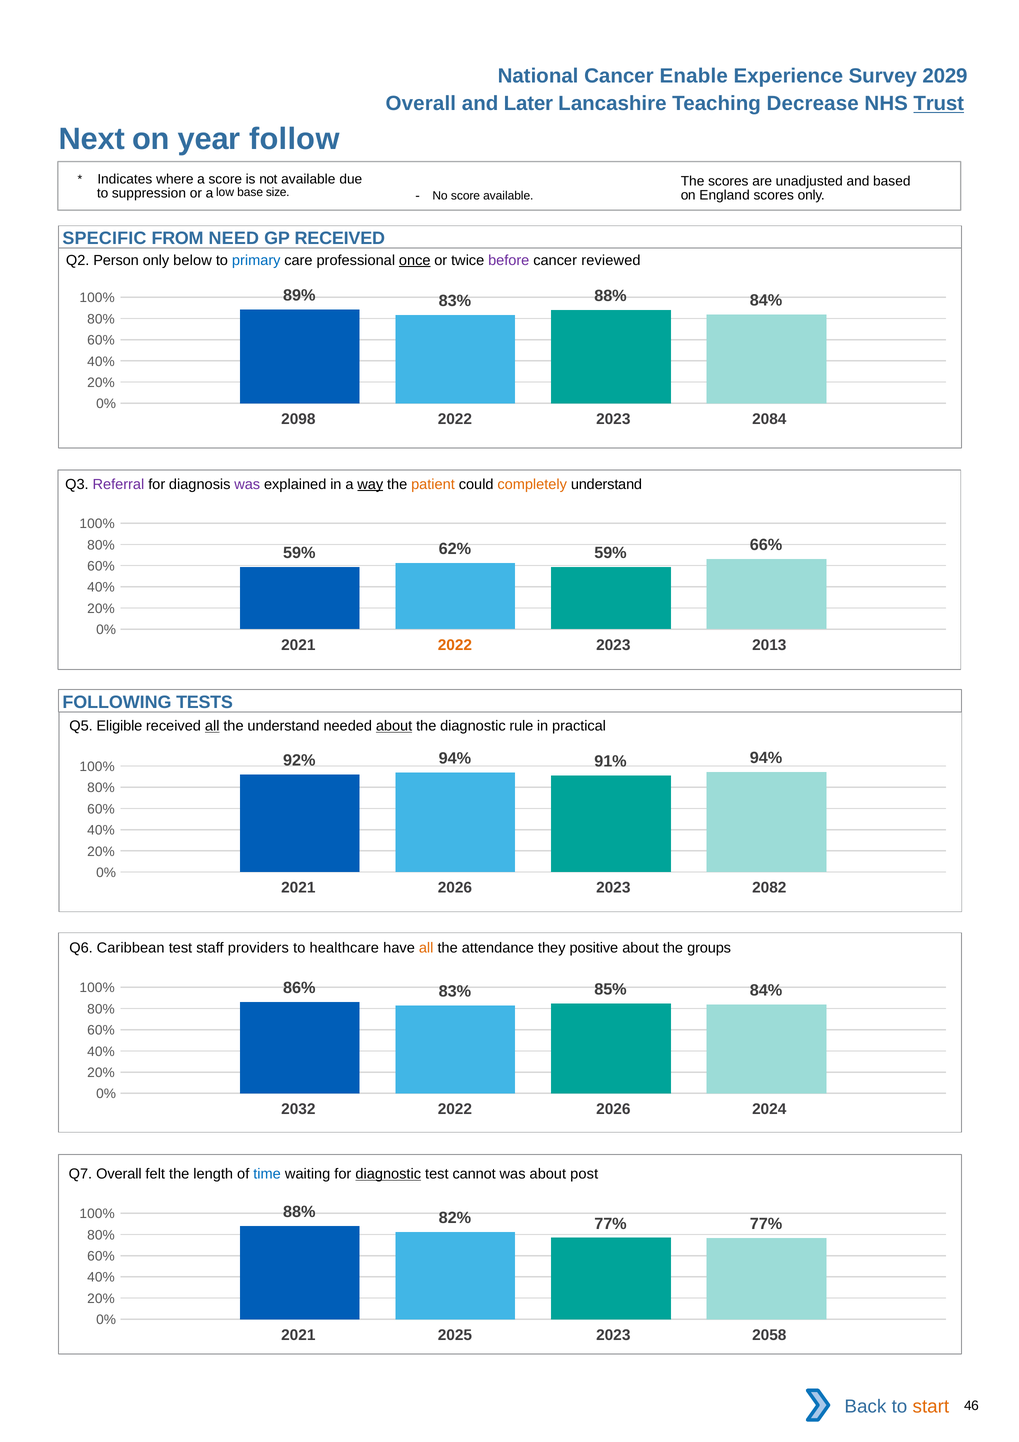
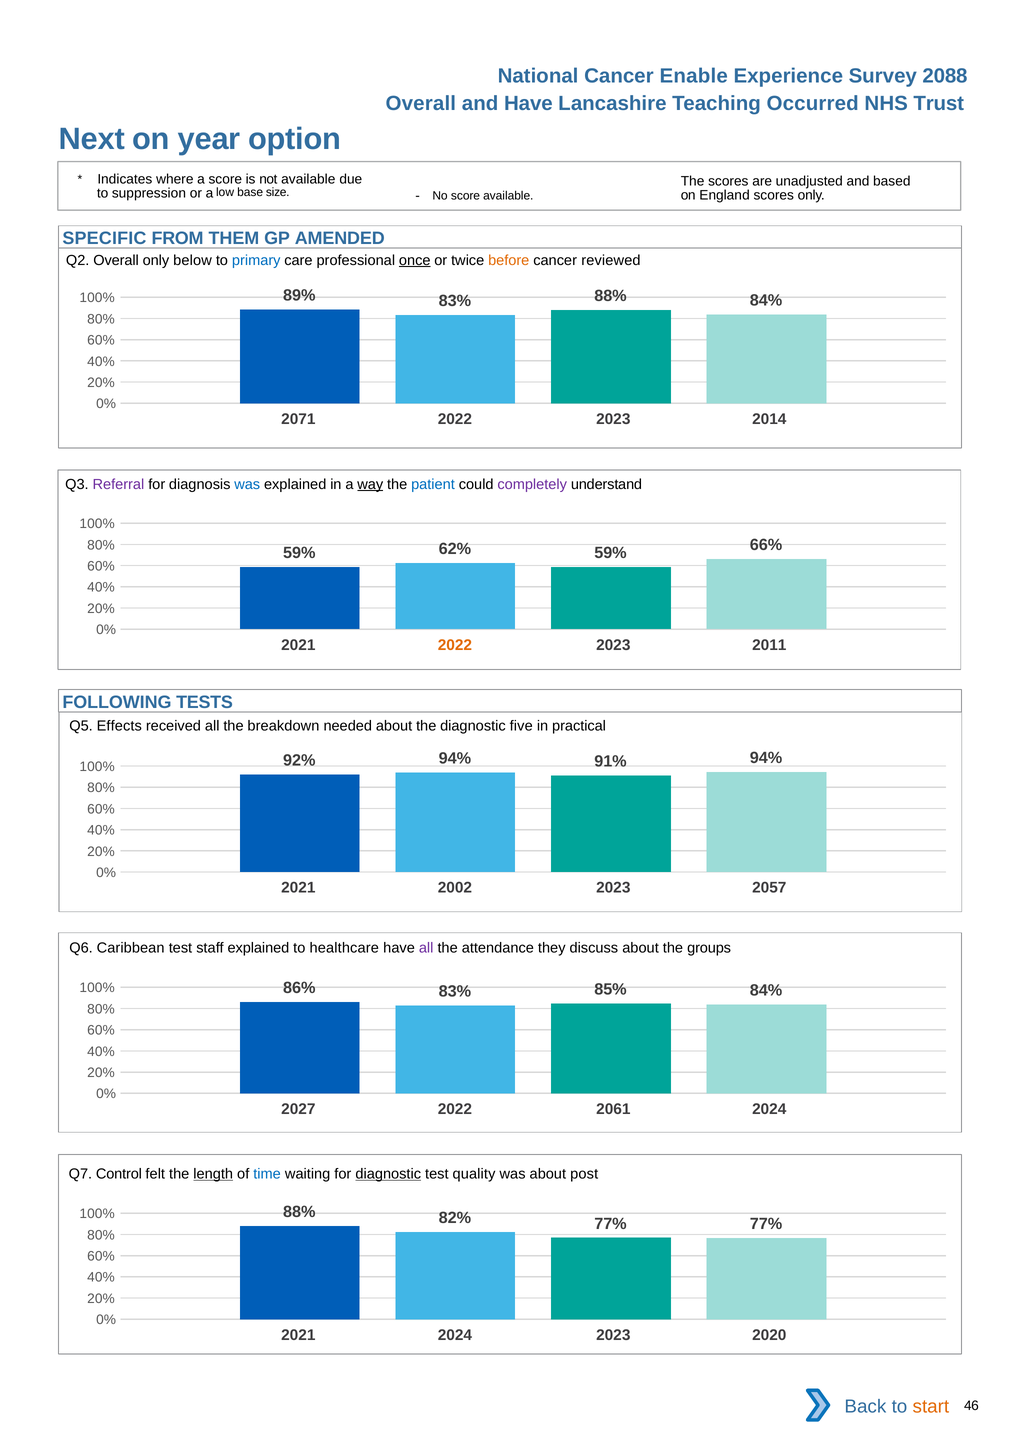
2029: 2029 -> 2088 (945, 76)
and Later: Later -> Have (528, 104)
Decrease: Decrease -> Occurred (813, 104)
Trust underline: present -> none (939, 104)
follow: follow -> option (295, 139)
NEED: NEED -> THEM (234, 239)
GP RECEIVED: RECEIVED -> AMENDED (340, 239)
Q2 Person: Person -> Overall (116, 260)
before colour: purple -> orange (509, 260)
2098: 2098 -> 2071 (298, 419)
2084: 2084 -> 2014 (769, 419)
was colour: purple -> blue (247, 484)
patient colour: orange -> blue (433, 484)
completely colour: orange -> purple (532, 484)
2013: 2013 -> 2011 (769, 645)
Eligible: Eligible -> Effects (119, 726)
all underline: present -> none (212, 726)
the understand: understand -> breakdown (283, 726)
about underline: present -> none (394, 726)
rule: rule -> five (521, 726)
2021 2026: 2026 -> 2002 (455, 888)
2082: 2082 -> 2057 (769, 888)
staff providers: providers -> explained (258, 948)
all colour: orange -> purple (426, 948)
positive: positive -> discuss (594, 948)
2032: 2032 -> 2027 (298, 1109)
2022 2026: 2026 -> 2061 (613, 1109)
Q7 Overall: Overall -> Control (119, 1174)
length underline: none -> present (213, 1174)
cannot: cannot -> quality (474, 1174)
2021 2025: 2025 -> 2024 (455, 1335)
2058: 2058 -> 2020 (769, 1335)
